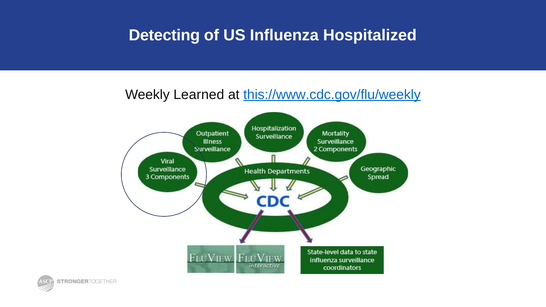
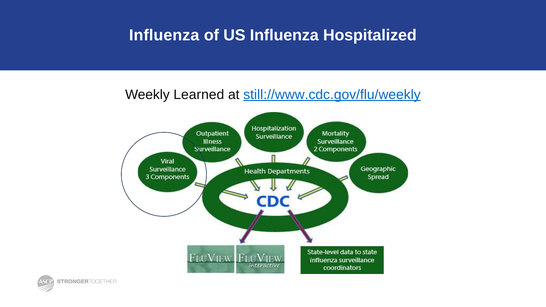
Detecting: Detecting -> Influenza (164, 35)
this://www.cdc.gov/flu/weekly: this://www.cdc.gov/flu/weekly -> still://www.cdc.gov/flu/weekly (332, 95)
